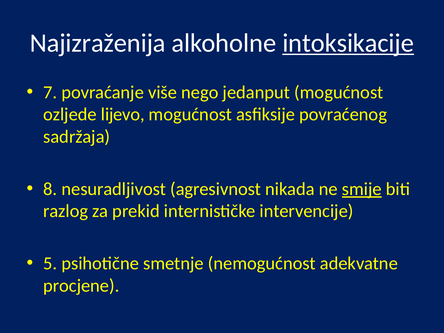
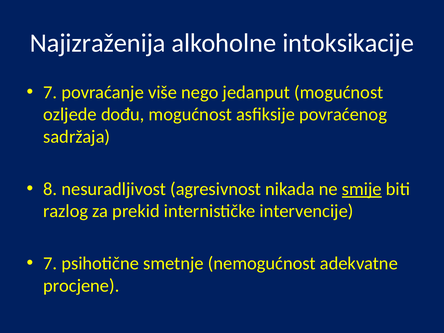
intoksikacije underline: present -> none (348, 43)
lijevo: lijevo -> dođu (123, 115)
5: 5 -> 7 (50, 264)
